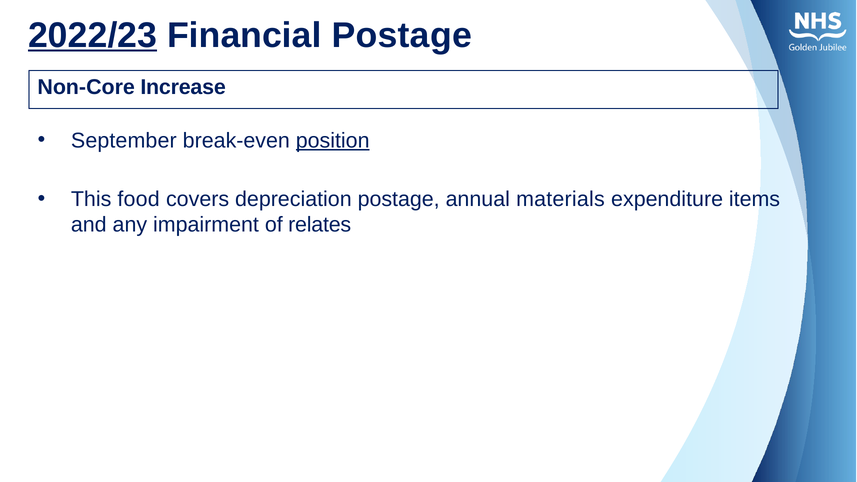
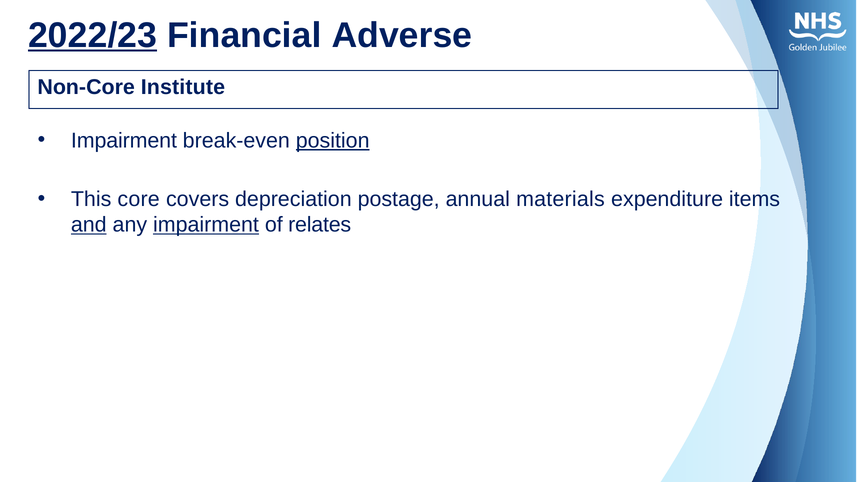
Financial Postage: Postage -> Adverse (402, 35)
Increase: Increase -> Institute (183, 87)
September: September -> Impairment (124, 141)
food: food -> core (139, 199)
and underline: none -> present (89, 225)
impairment underline: none -> present (206, 225)
